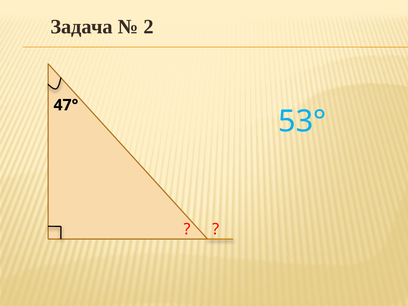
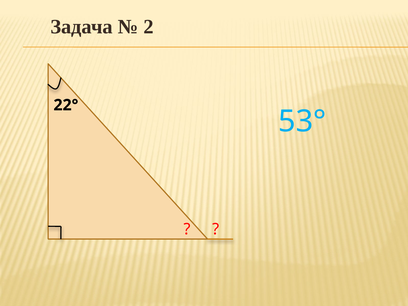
47°: 47° -> 22° (66, 105)
